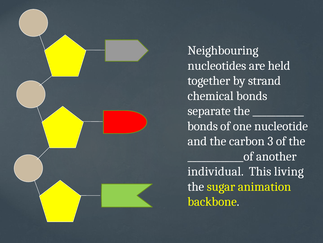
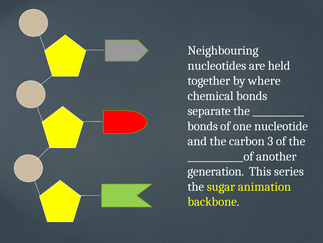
strand: strand -> where (264, 81)
individual: individual -> generation (216, 171)
living: living -> series (289, 171)
